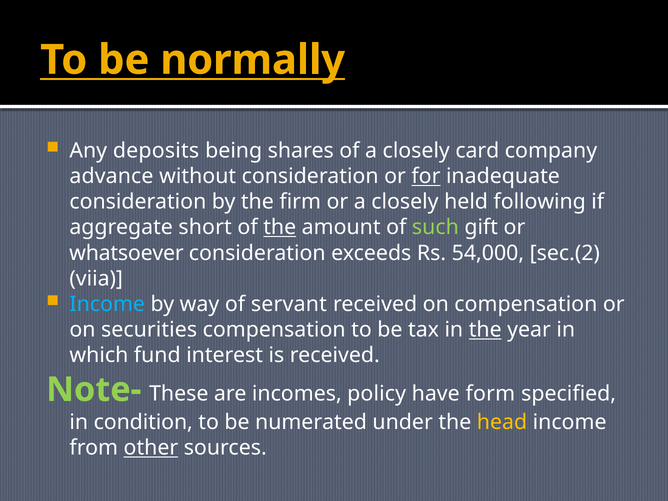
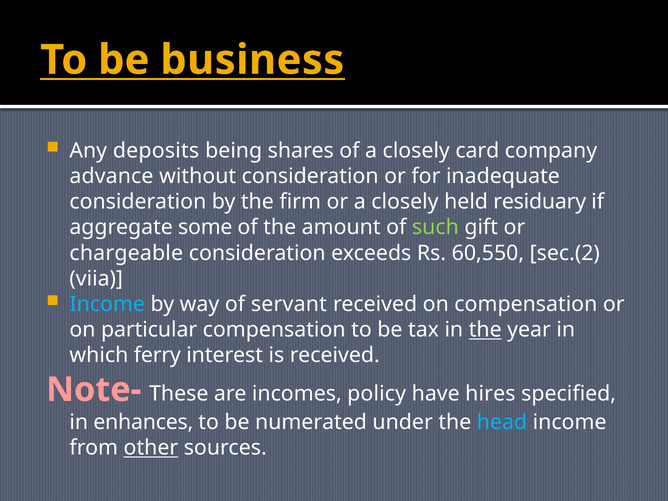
normally: normally -> business (252, 60)
for underline: present -> none (426, 176)
following: following -> residuary (540, 202)
short: short -> some (205, 227)
the underline: present -> none (280, 227)
whatsoever: whatsoever -> chargeable (126, 253)
54,000: 54,000 -> 60,550 (488, 253)
securities: securities -> particular (149, 330)
fund: fund -> ferry (157, 355)
Note- colour: light green -> pink (94, 390)
form: form -> hires (490, 394)
condition: condition -> enhances (143, 422)
head colour: yellow -> light blue (502, 422)
